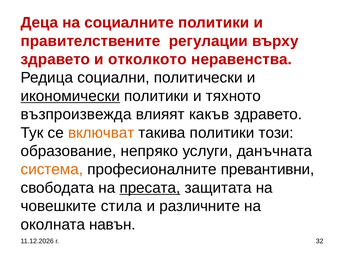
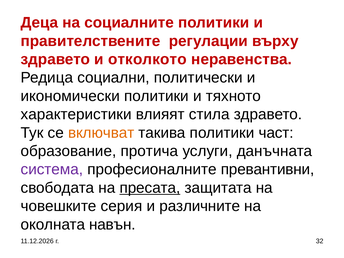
икономически underline: present -> none (70, 96)
възпроизвежда: възпроизвежда -> характеристики (76, 114)
какъв: какъв -> стила (209, 114)
този: този -> част (276, 133)
непряко: непряко -> протича (149, 151)
система colour: orange -> purple (52, 169)
стила: стила -> серия (122, 206)
